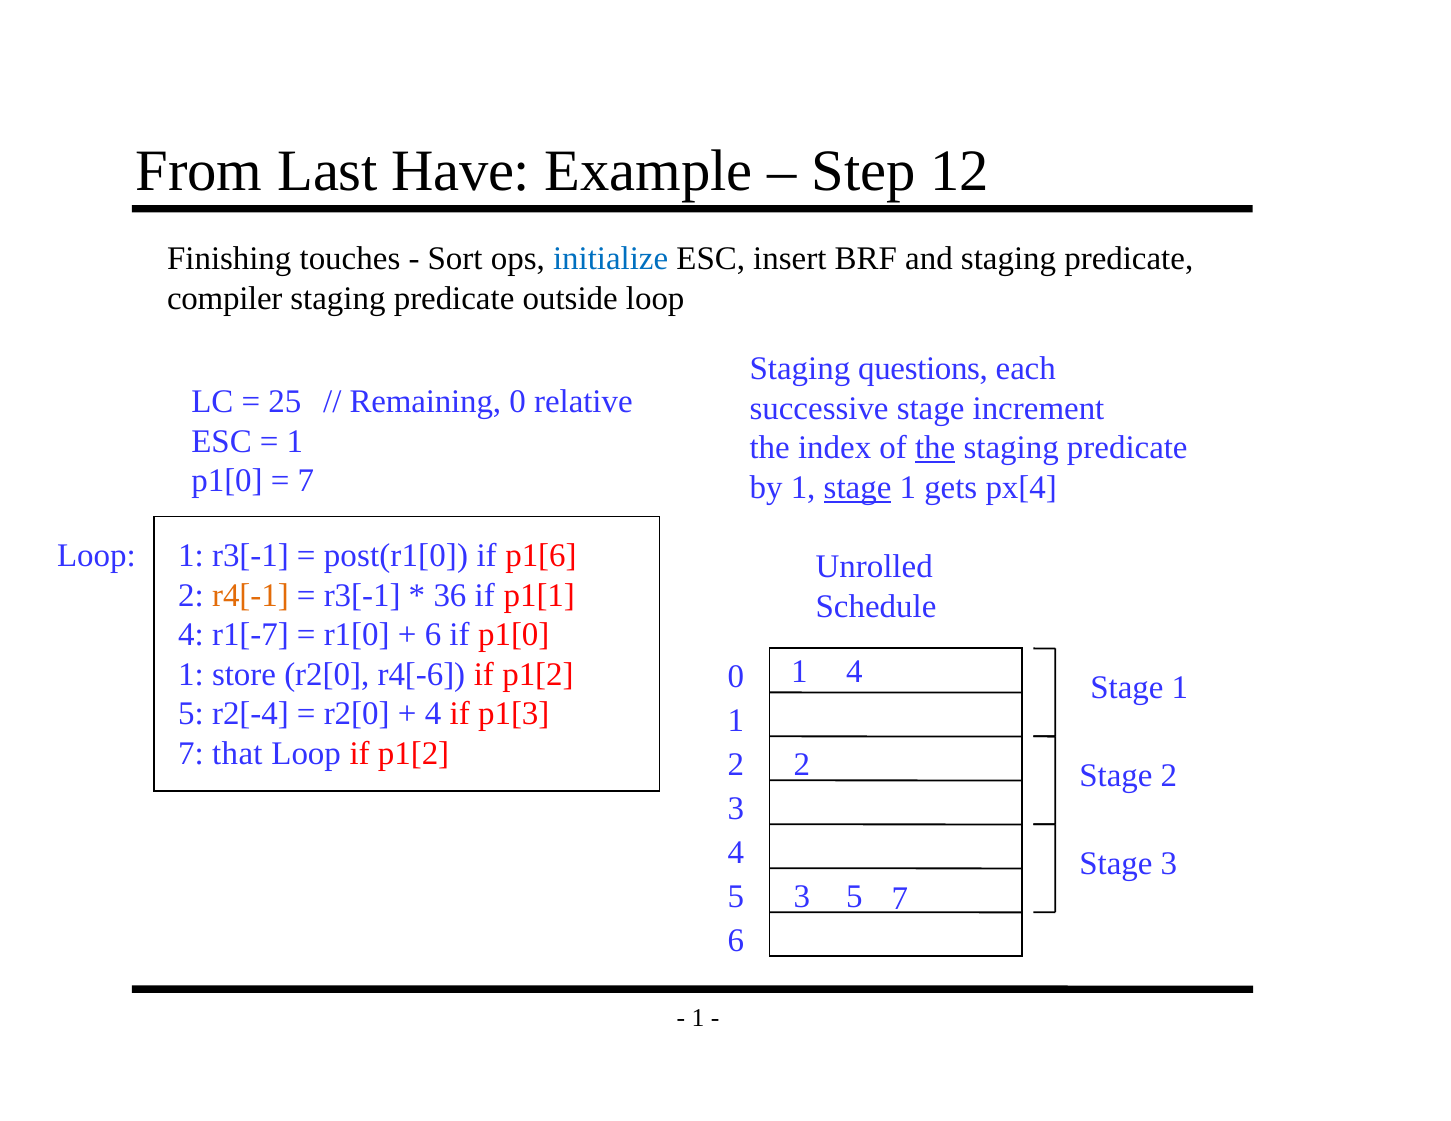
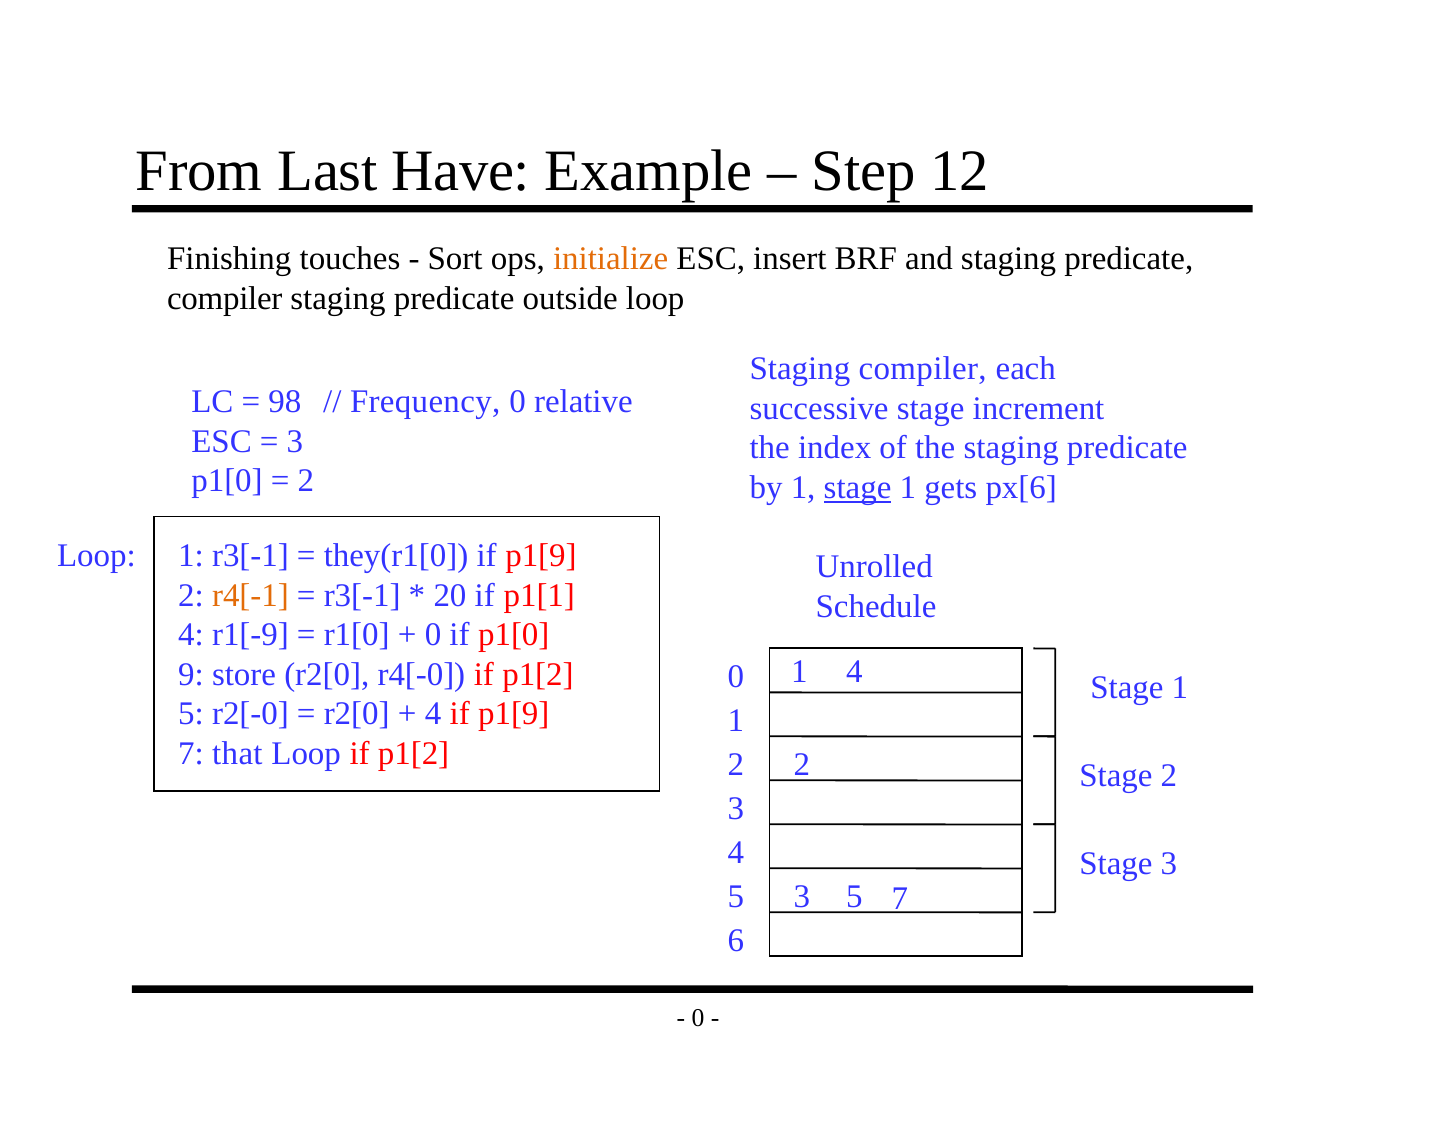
initialize colour: blue -> orange (611, 259)
Staging questions: questions -> compiler (923, 369)
25: 25 -> 98 (285, 402)
Remaining: Remaining -> Frequency (425, 402)
1: 1 -> 3 (295, 441)
the underline: present -> none (935, 448)
7: 7 -> 2 (306, 481)
px[4: px[4 -> px[6 (1021, 488)
post(r1[0: post(r1[0 -> they(r1[0 (396, 556)
p1[6: p1[6 -> p1[9 (541, 556)
36: 36 -> 20 (450, 595)
r1[-7: r1[-7 -> r1[-9 (250, 635)
6: 6 -> 0 (433, 635)
1: 1 -> 9 (191, 674)
r4[-6: r4[-6 -> r4[-0 (421, 674)
r2[-4: r2[-4 -> r2[-0 (250, 714)
4 if p1[3: p1[3 -> p1[9 (514, 714)
1: 1 -> 0 (698, 1019)
